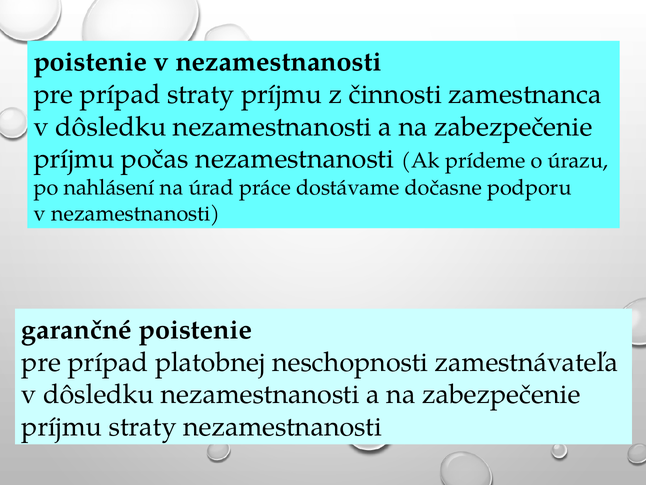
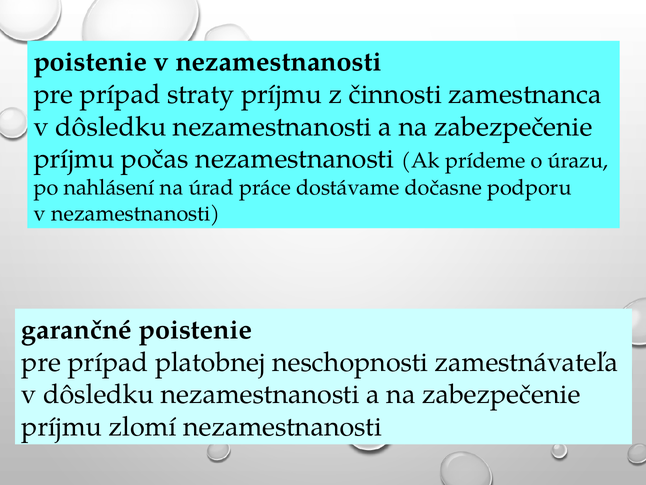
príjmu straty: straty -> zlomí (143, 426)
